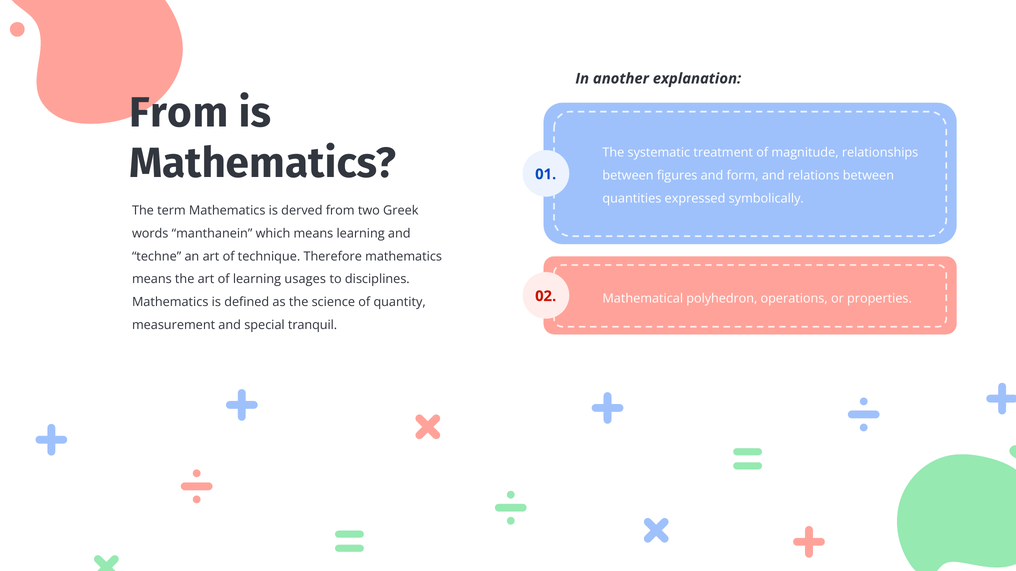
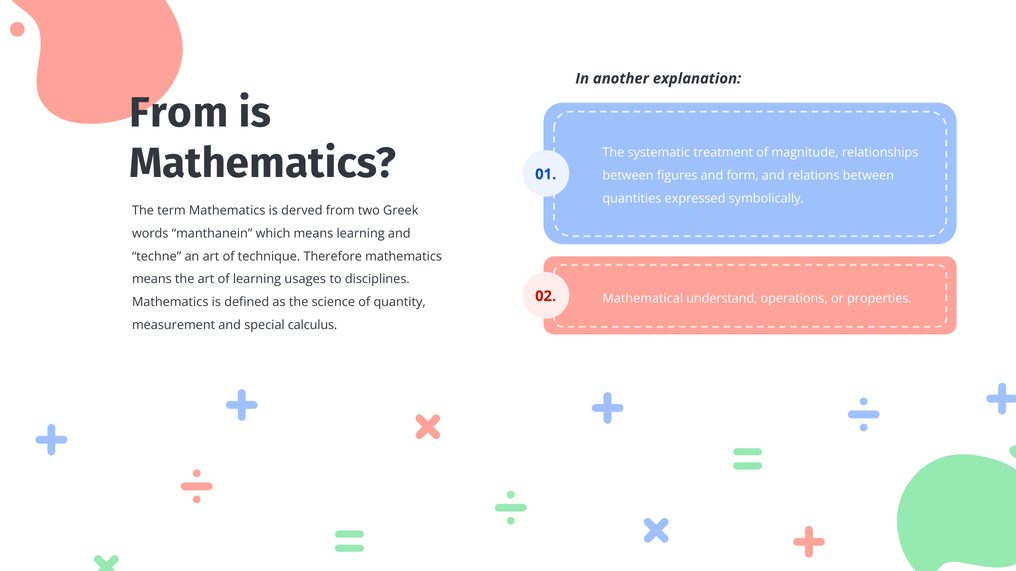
polyhedron: polyhedron -> understand (722, 299)
tranquil: tranquil -> calculus (313, 325)
